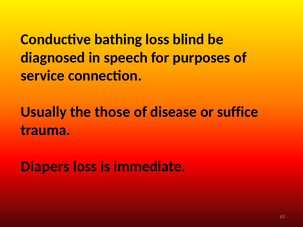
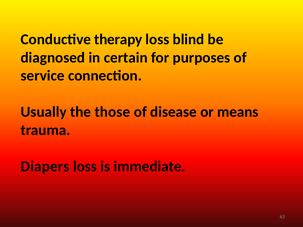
bathing: bathing -> therapy (118, 39)
speech: speech -> certain (126, 58)
suffice: suffice -> means (238, 112)
